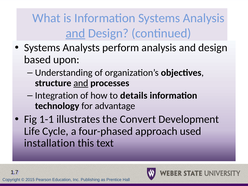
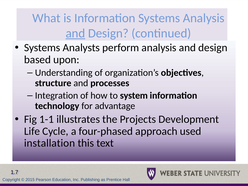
and underline: present -> none (81, 83)
details: details -> system (134, 96)
Convert: Convert -> Projects (138, 119)
